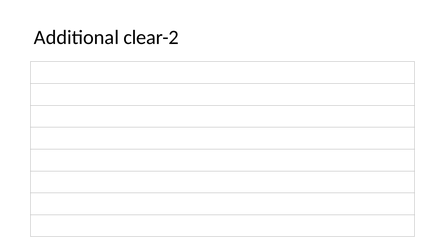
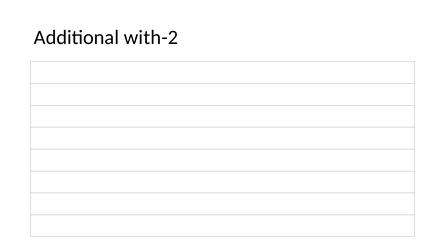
clear-2: clear-2 -> with-2 (151, 38)
